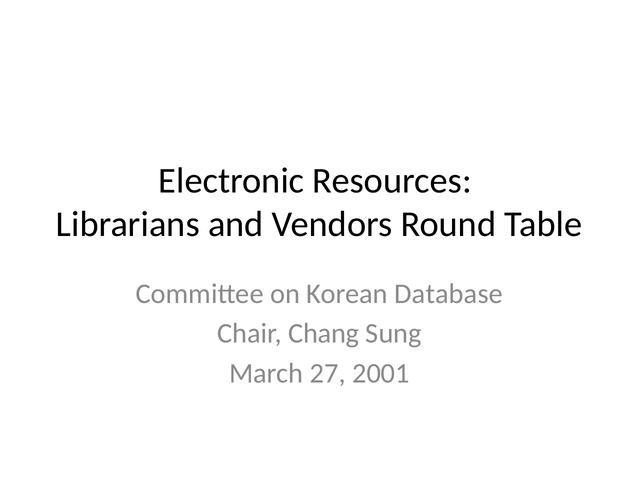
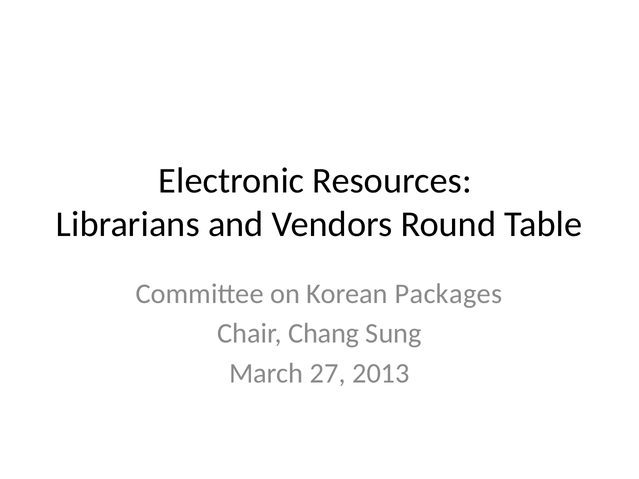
Database: Database -> Packages (448, 294)
2001: 2001 -> 2013 (381, 373)
